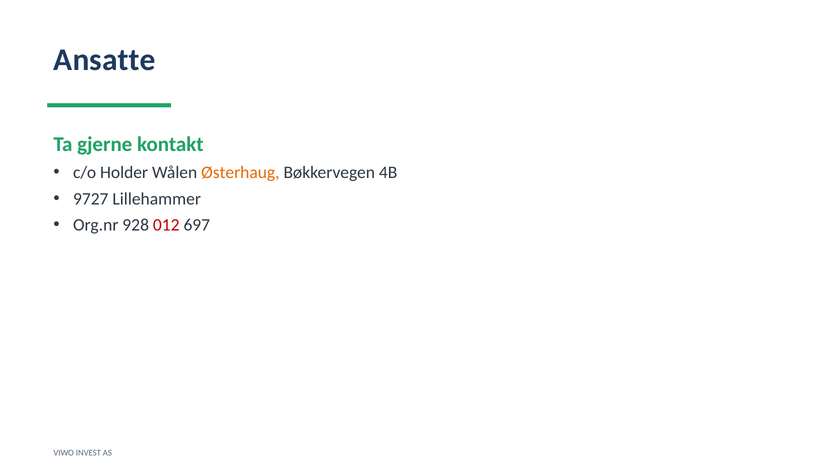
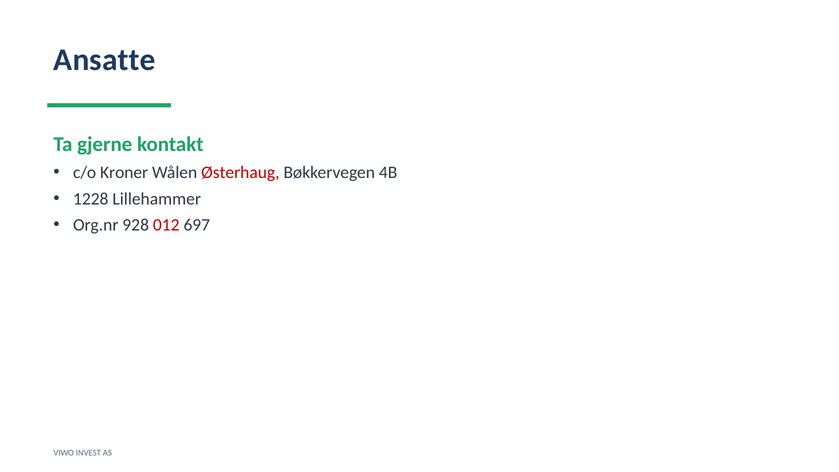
Holder: Holder -> Kroner (124, 173)
Østerhaug colour: orange -> red (240, 173)
9727: 9727 -> 1228 (91, 199)
